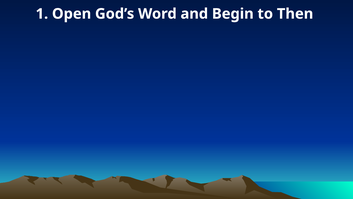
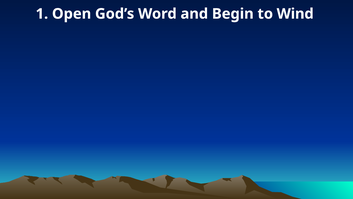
Then: Then -> Wind (295, 14)
